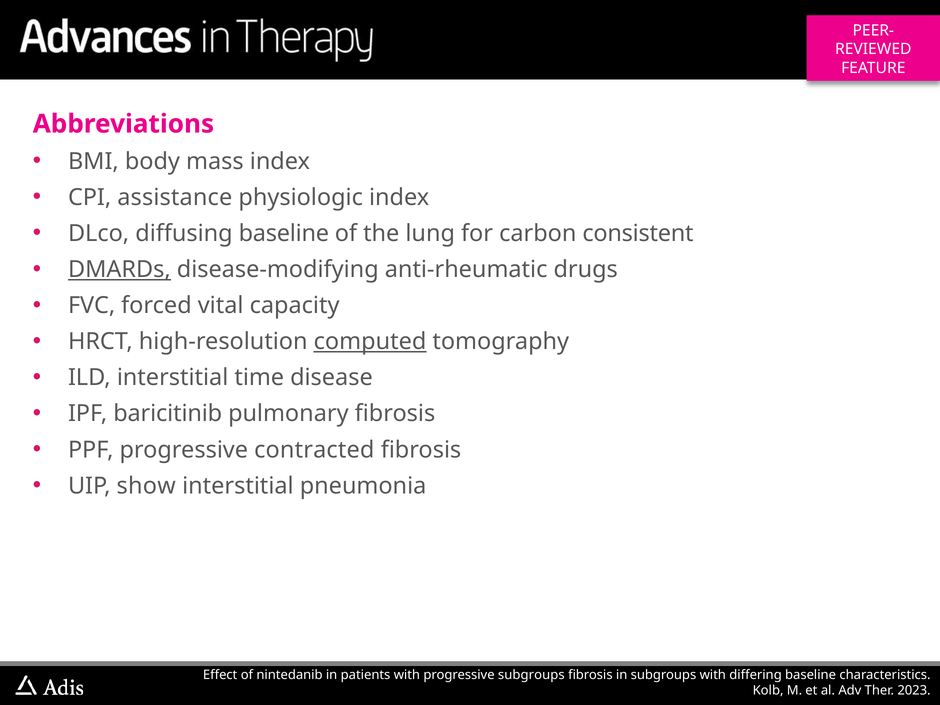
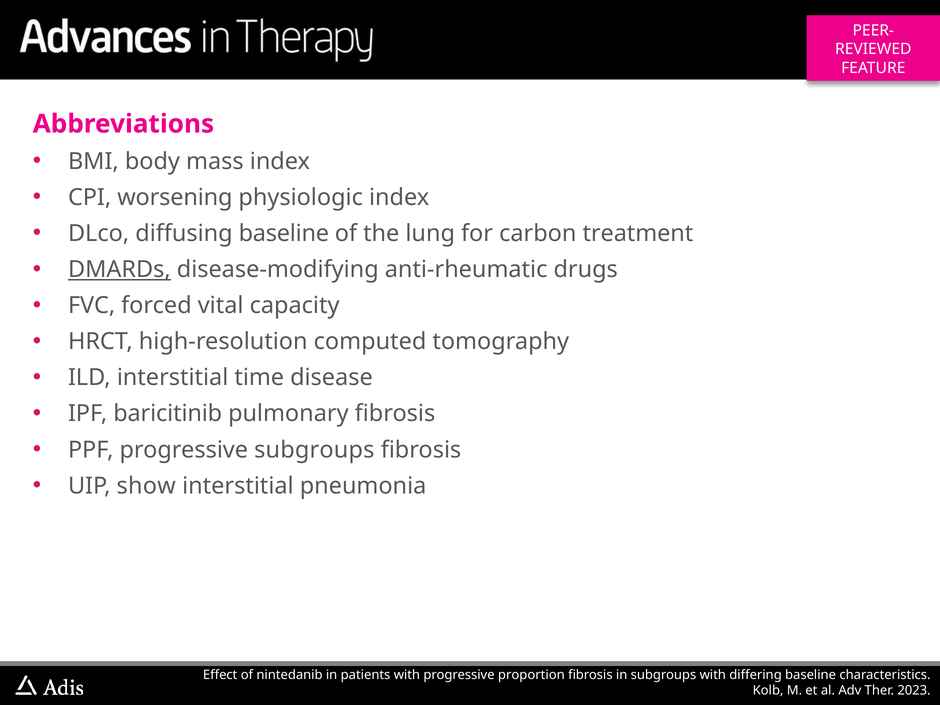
assistance: assistance -> worsening (175, 197)
consistent: consistent -> treatment (638, 233)
computed underline: present -> none (370, 342)
progressive contracted: contracted -> subgroups (314, 450)
progressive subgroups: subgroups -> proportion (531, 675)
